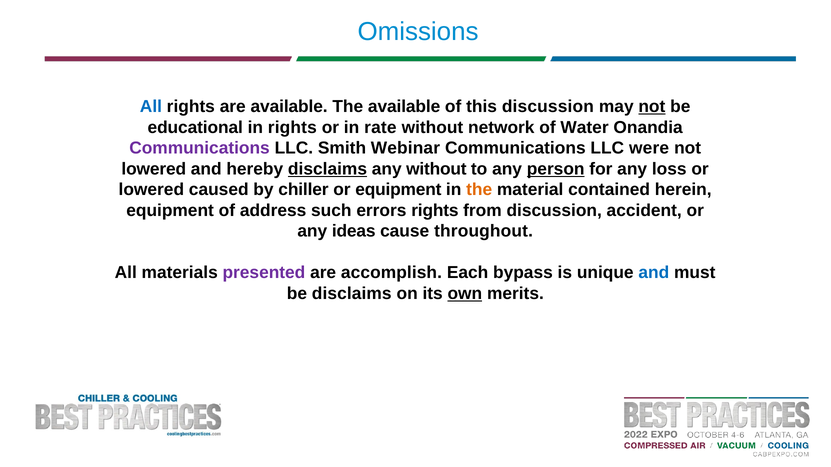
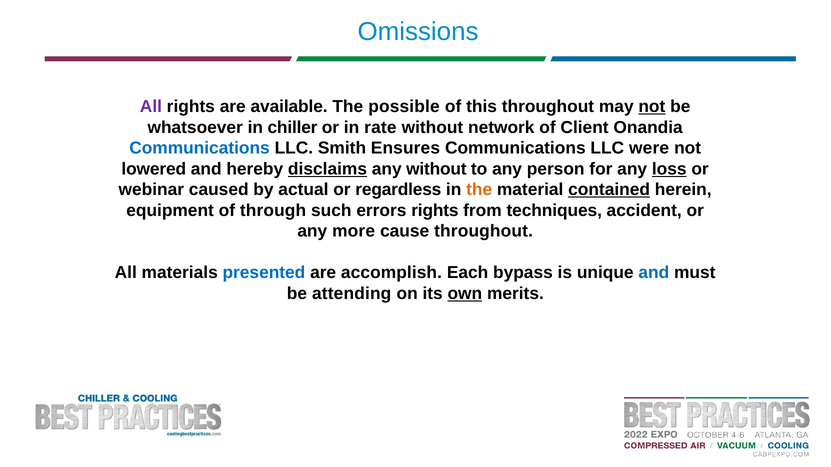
All colour: blue -> purple (151, 107)
The available: available -> possible (404, 107)
this discussion: discussion -> throughout (548, 107)
educational: educational -> whatsoever (195, 127)
in rights: rights -> chiller (292, 127)
Water: Water -> Client (585, 127)
Communications colour: purple -> blue (200, 148)
Webinar: Webinar -> Ensures (405, 148)
person underline: present -> none (556, 169)
loss underline: none -> present (669, 169)
lowered: lowered -> webinar (151, 190)
chiller: chiller -> actual (303, 190)
or equipment: equipment -> regardless (398, 190)
contained underline: none -> present (609, 190)
address: address -> through (273, 211)
from discussion: discussion -> techniques (554, 211)
ideas: ideas -> more (354, 231)
presented colour: purple -> blue (264, 273)
be disclaims: disclaims -> attending (352, 294)
